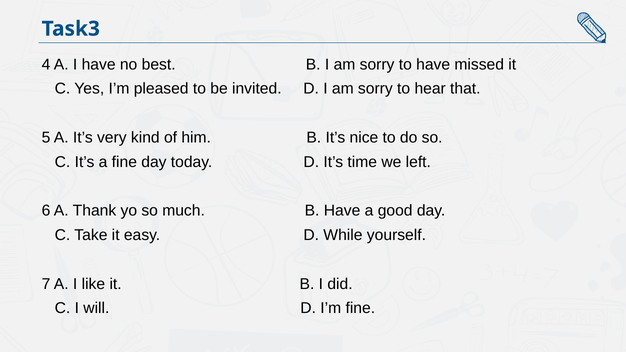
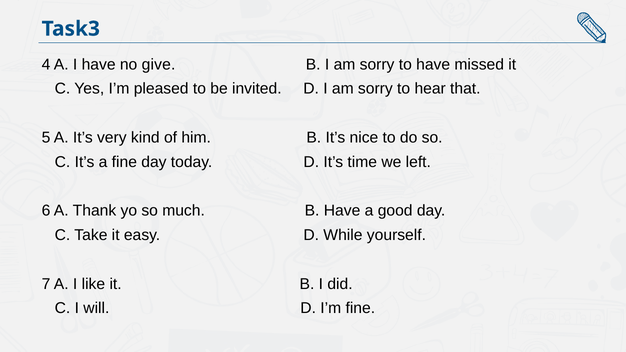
best: best -> give (159, 64)
